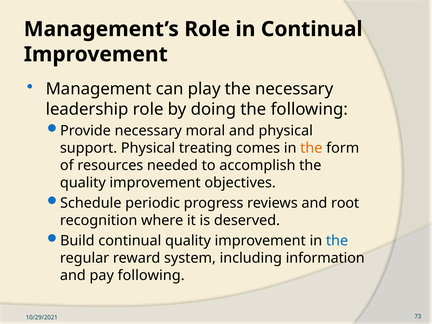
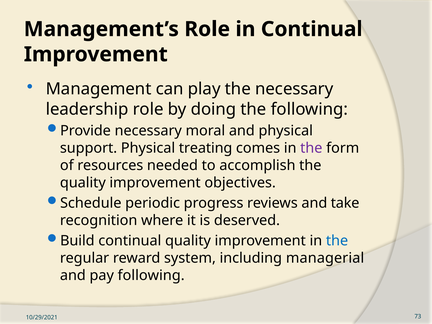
the colour: orange -> purple (311, 148)
root: root -> take (345, 203)
information: information -> managerial (325, 258)
